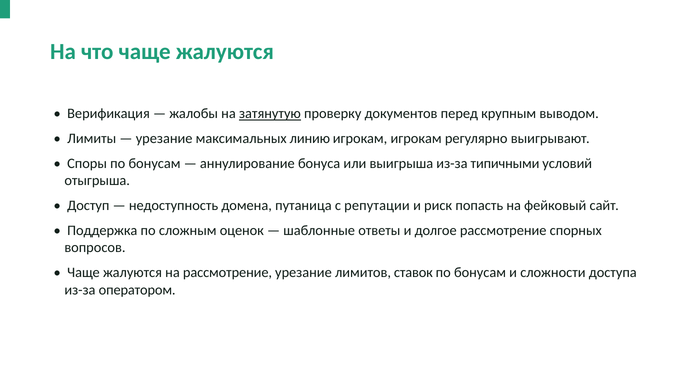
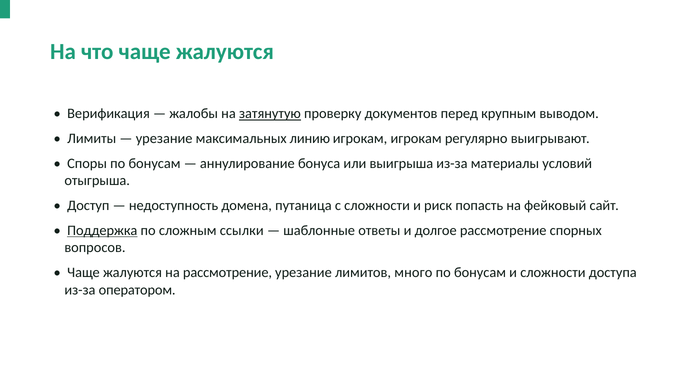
типичными: типичными -> материалы (505, 164)
с репутации: репутации -> сложности (377, 206)
Поддержка underline: none -> present (102, 231)
оценок: оценок -> ссылки (242, 231)
ставок: ставок -> много (413, 273)
